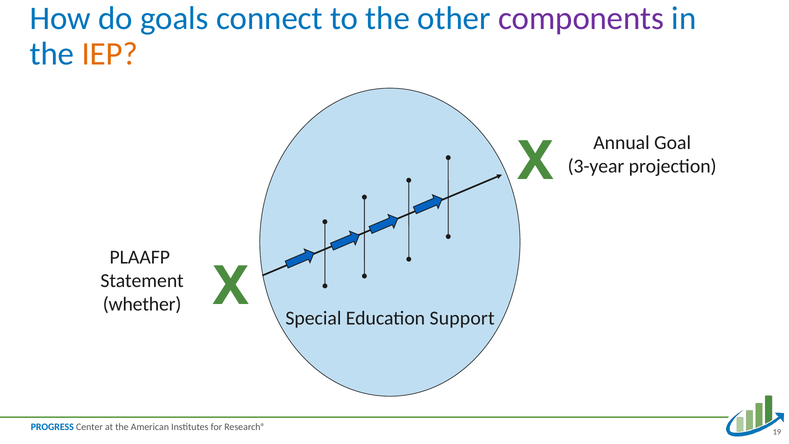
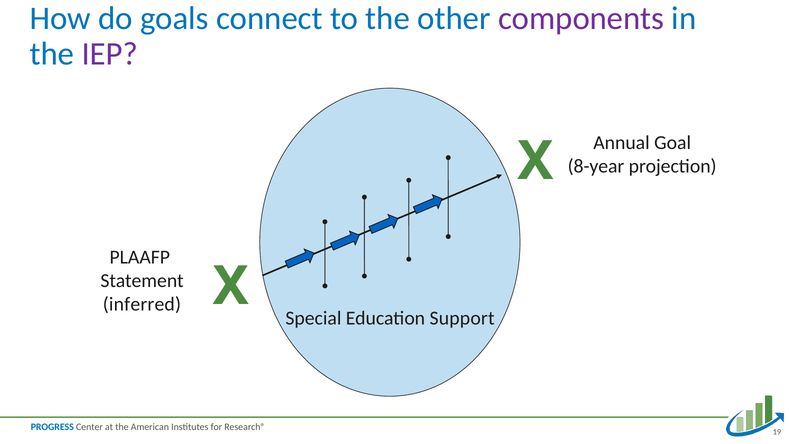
IEP colour: orange -> purple (110, 54)
3-year: 3-year -> 8-year (596, 166)
whether: whether -> inferred (142, 304)
